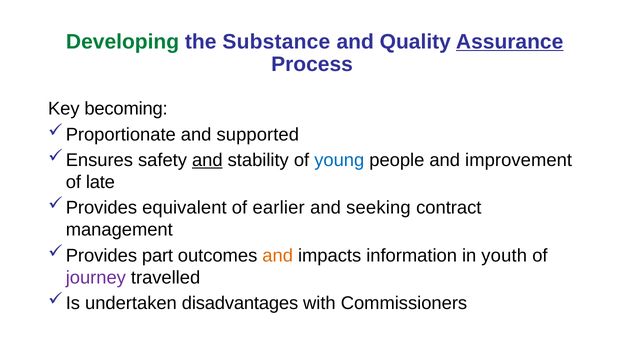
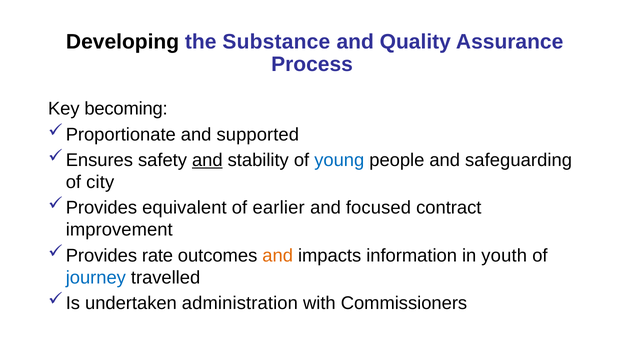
Developing colour: green -> black (123, 42)
Assurance underline: present -> none (510, 42)
improvement: improvement -> safeguarding (519, 160)
late: late -> city (100, 182)
seeking: seeking -> focused (378, 208)
management: management -> improvement (119, 230)
part: part -> rate (158, 256)
journey colour: purple -> blue (96, 278)
disadvantages: disadvantages -> administration (240, 303)
